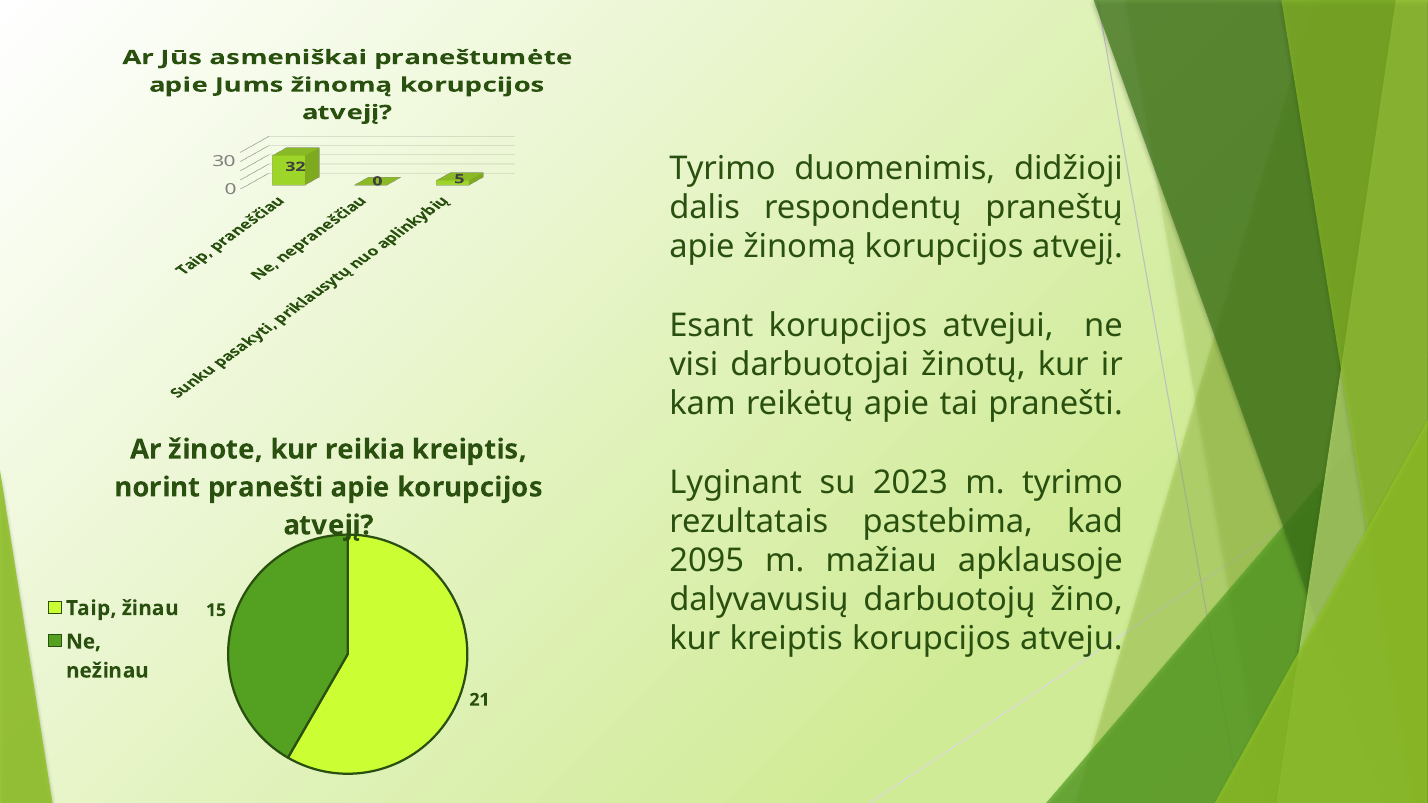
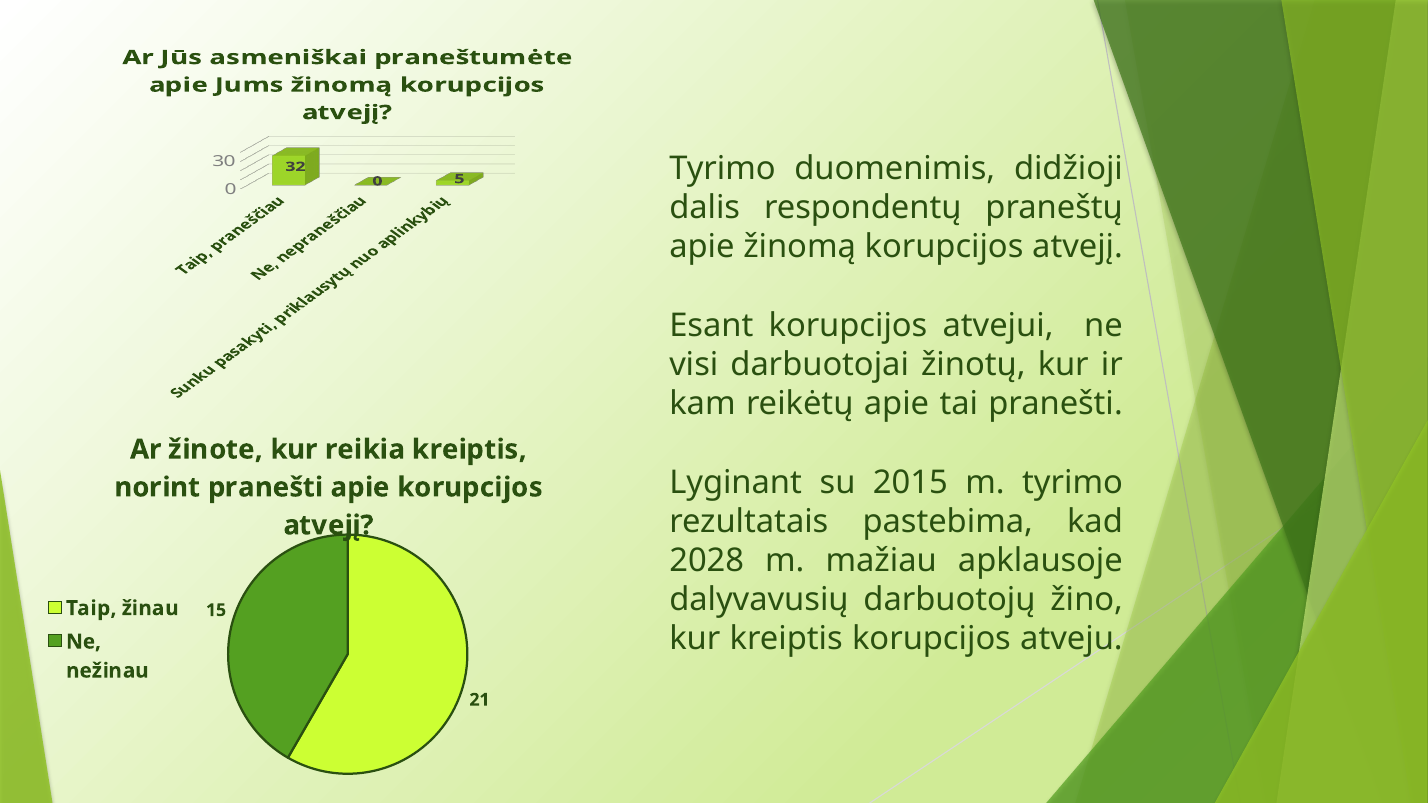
2023: 2023 -> 2015 (910, 482)
2095: 2095 -> 2028 (707, 561)
